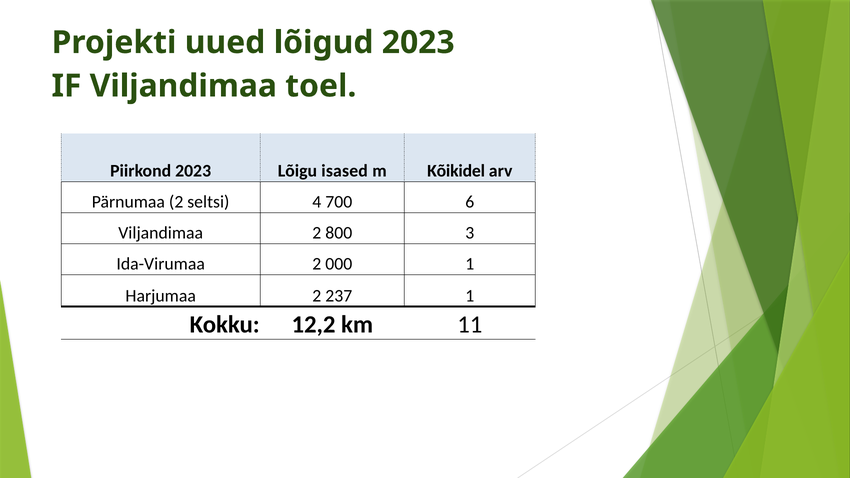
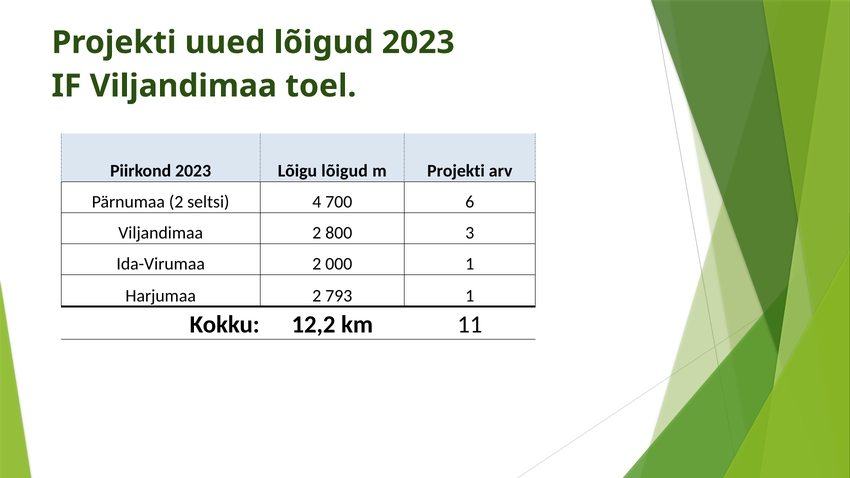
Lõigu isased: isased -> lõigud (345, 171)
m Kõikidel: Kõikidel -> Projekti (456, 171)
237: 237 -> 793 (339, 296)
